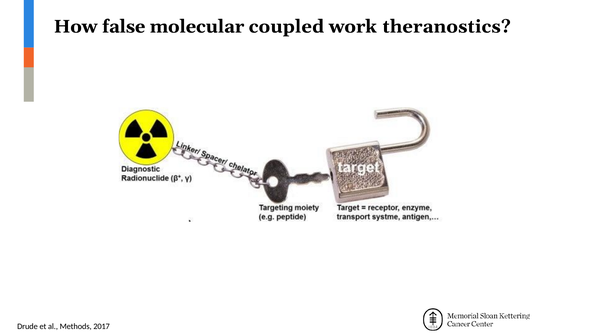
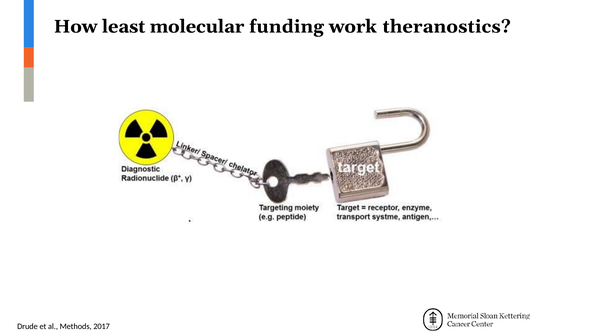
false: false -> least (124, 27)
coupled: coupled -> funding (286, 27)
